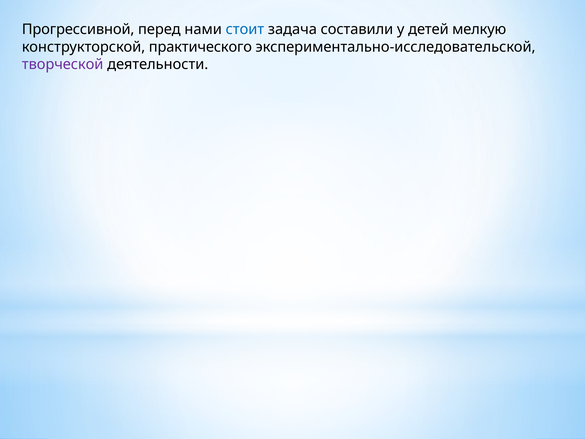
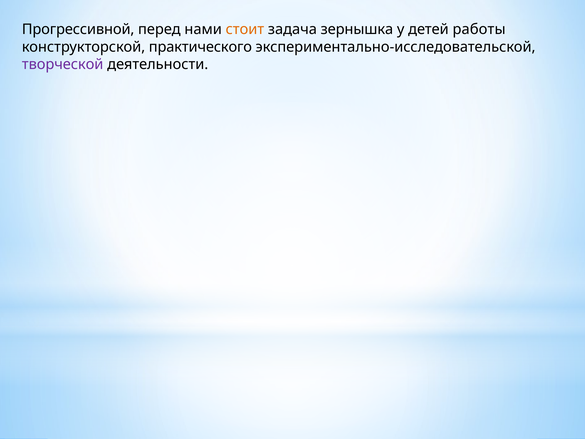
стоит colour: blue -> orange (245, 29)
составили: составили -> зернышка (357, 29)
мелкую: мелкую -> работы (479, 29)
